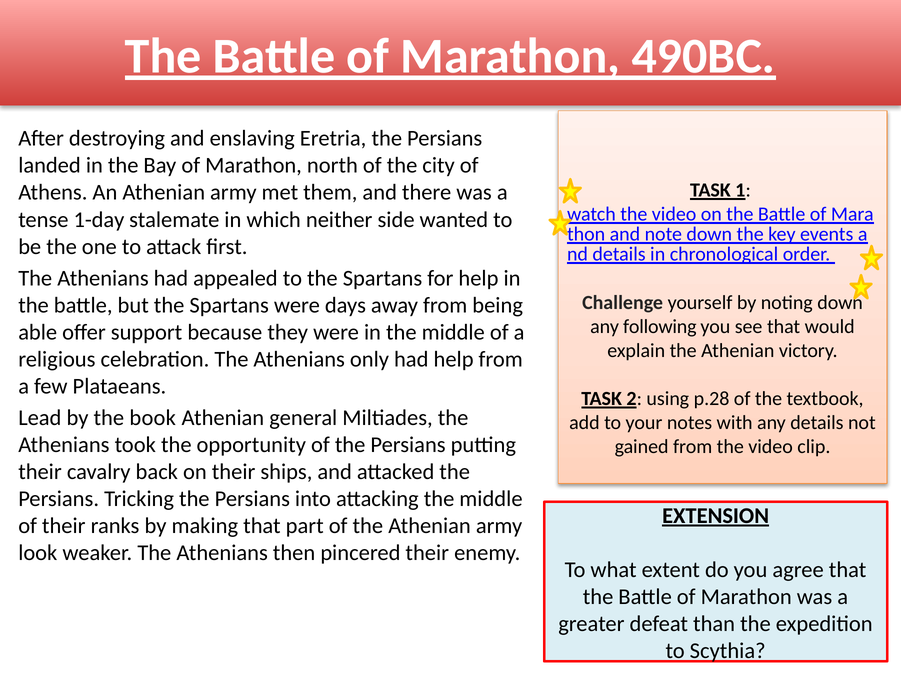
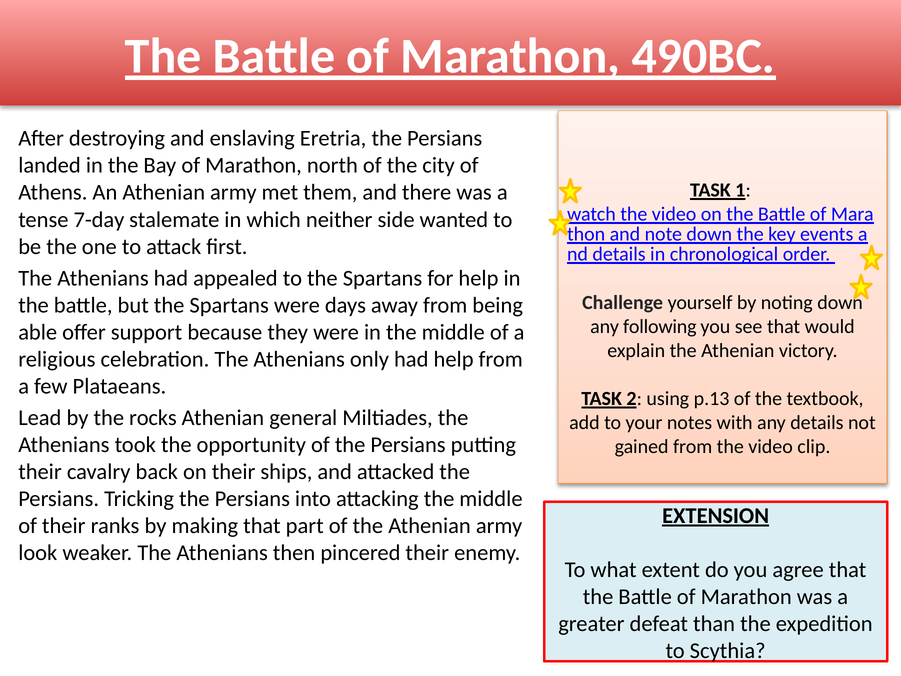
1-day: 1-day -> 7-day (99, 219)
p.28: p.28 -> p.13 (712, 399)
book: book -> rocks (153, 418)
